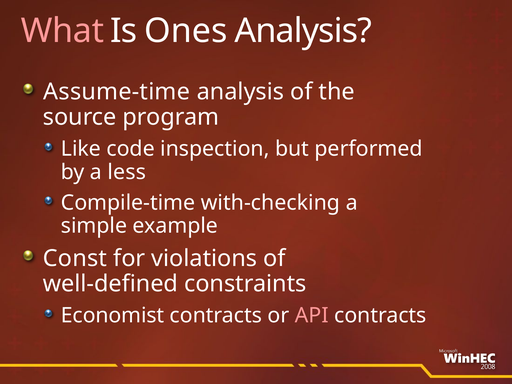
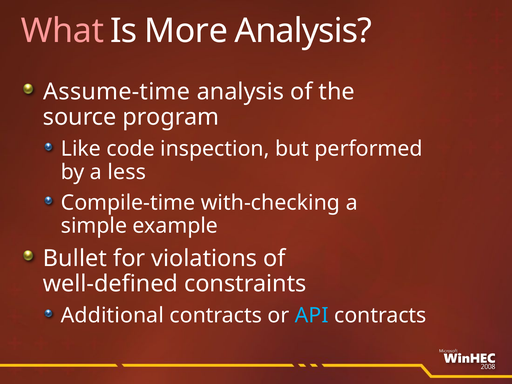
Ones: Ones -> More (186, 31)
Const: Const -> Bullet (75, 258)
Economist: Economist -> Additional (112, 316)
API colour: pink -> light blue (312, 316)
